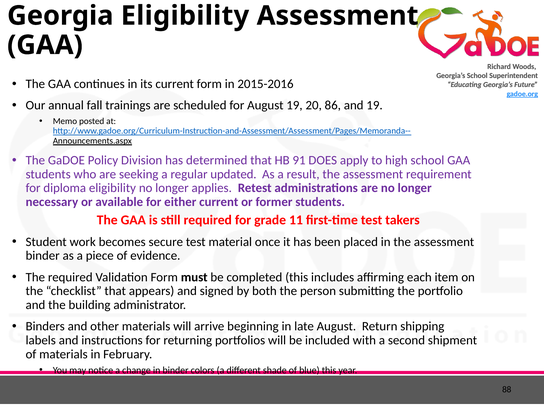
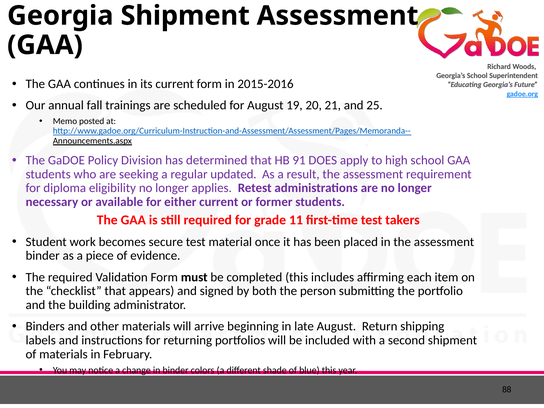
Georgia Eligibility: Eligibility -> Shipment (185, 16)
86: 86 -> 21 (333, 105)
and 19: 19 -> 25 (375, 105)
